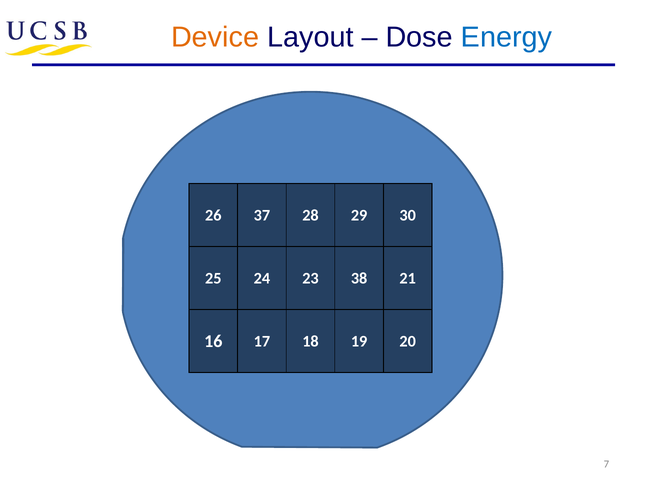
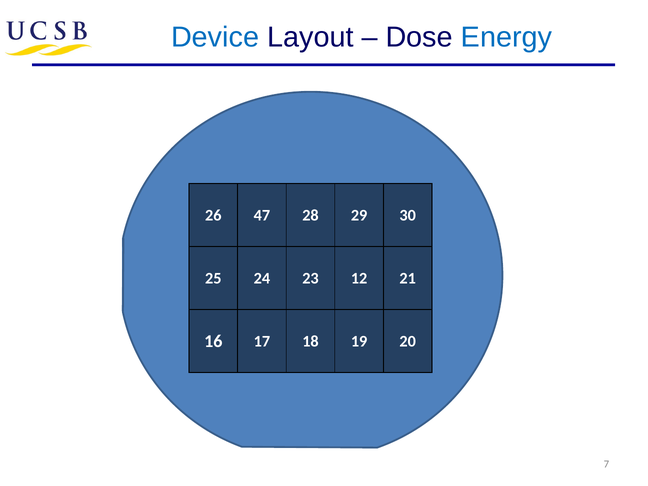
Device colour: orange -> blue (215, 37)
37: 37 -> 47 (262, 215)
38: 38 -> 12 (359, 278)
